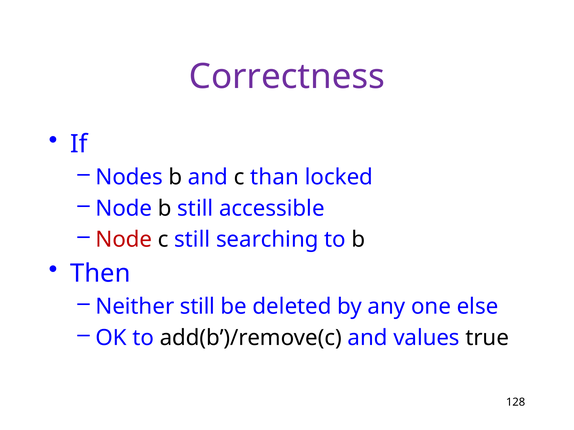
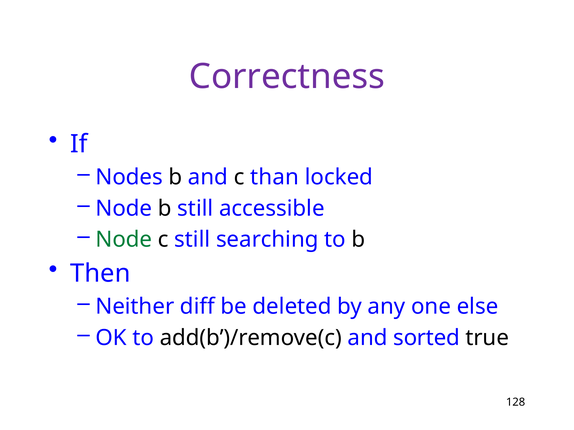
Node colour: red -> green (124, 240)
Neither still: still -> diff (197, 307)
values: values -> sorted (427, 338)
